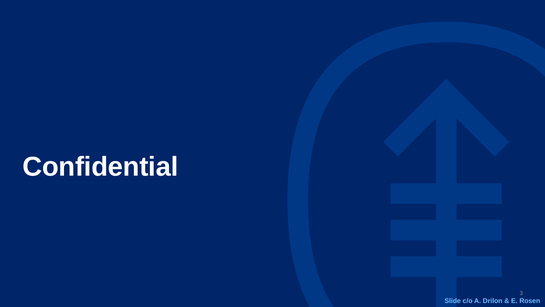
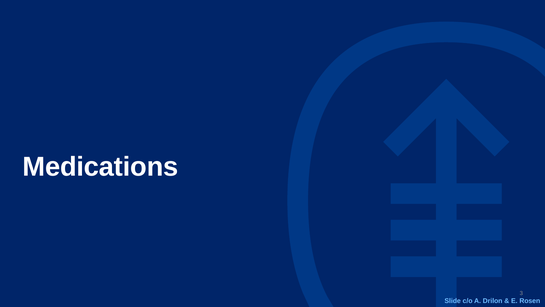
Confidential: Confidential -> Medications (100, 167)
